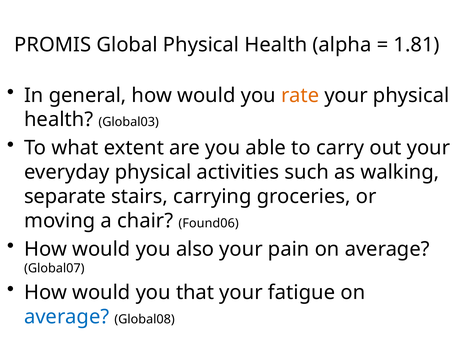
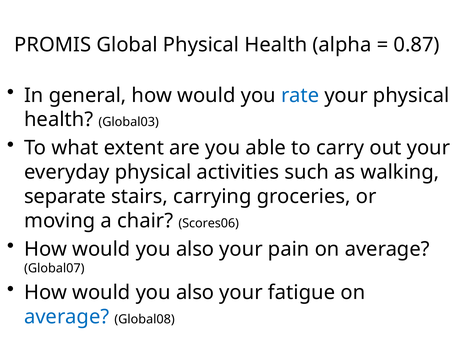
1.81: 1.81 -> 0.87 (417, 45)
rate colour: orange -> blue (300, 95)
Found06: Found06 -> Scores06 (209, 223)
that: that -> also (195, 293)
